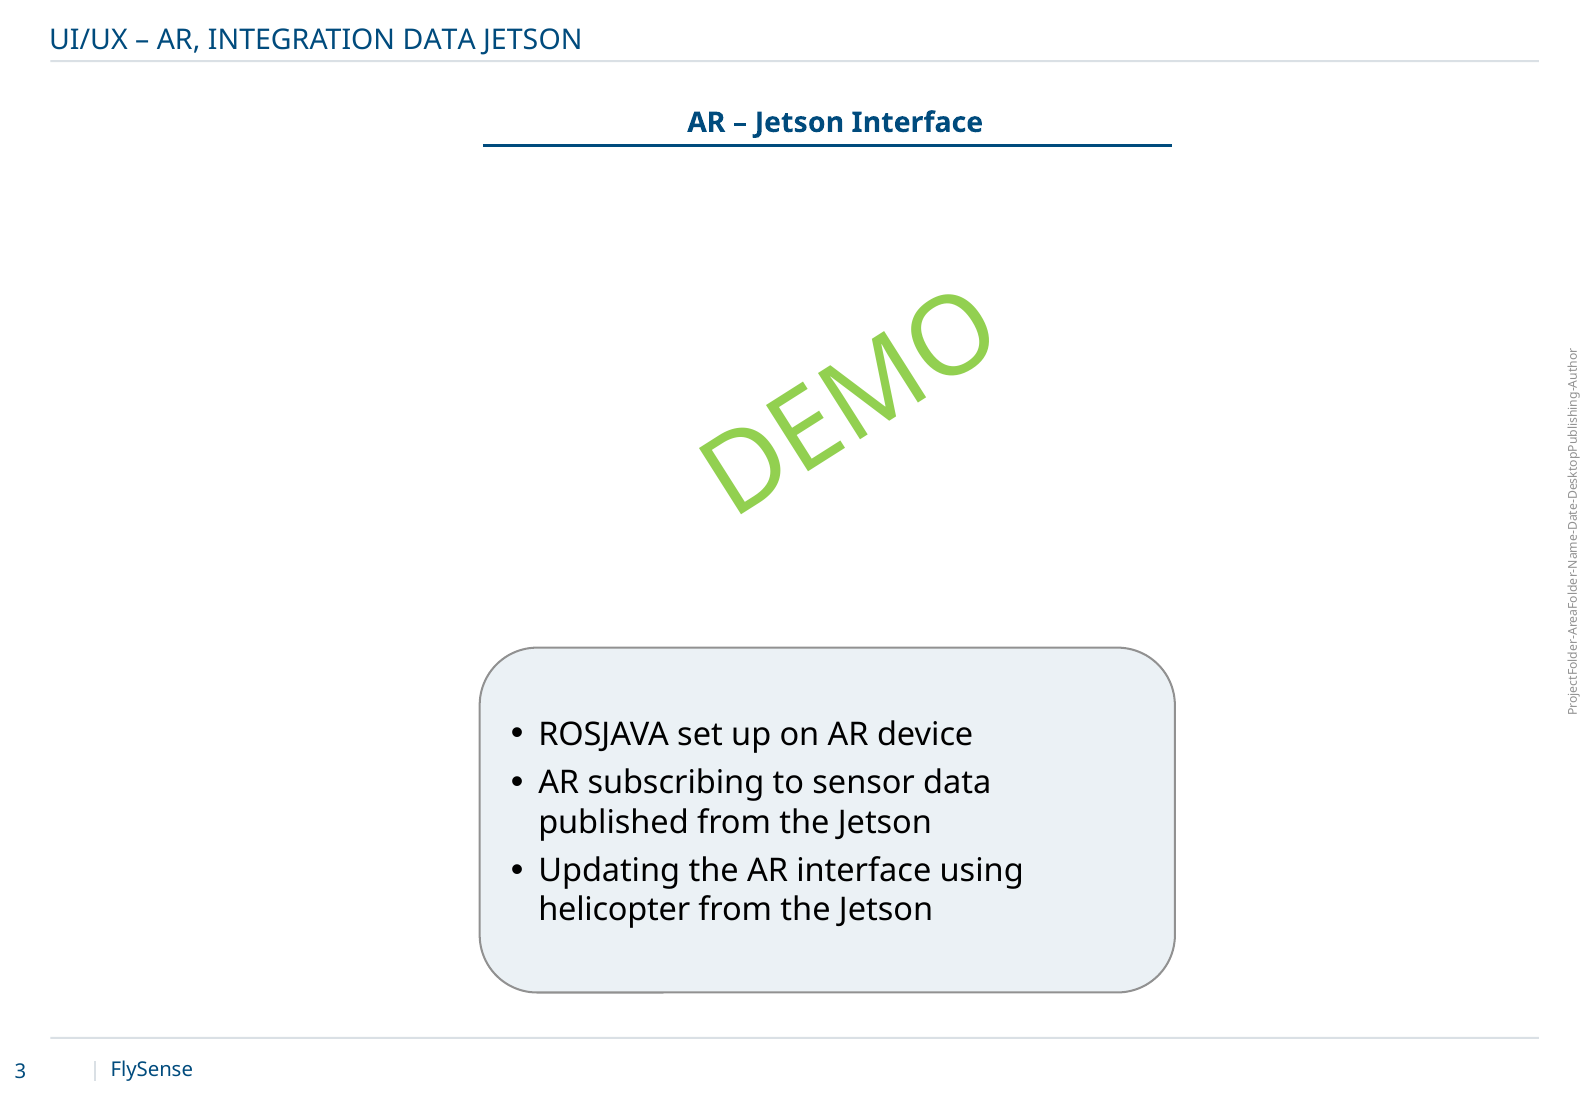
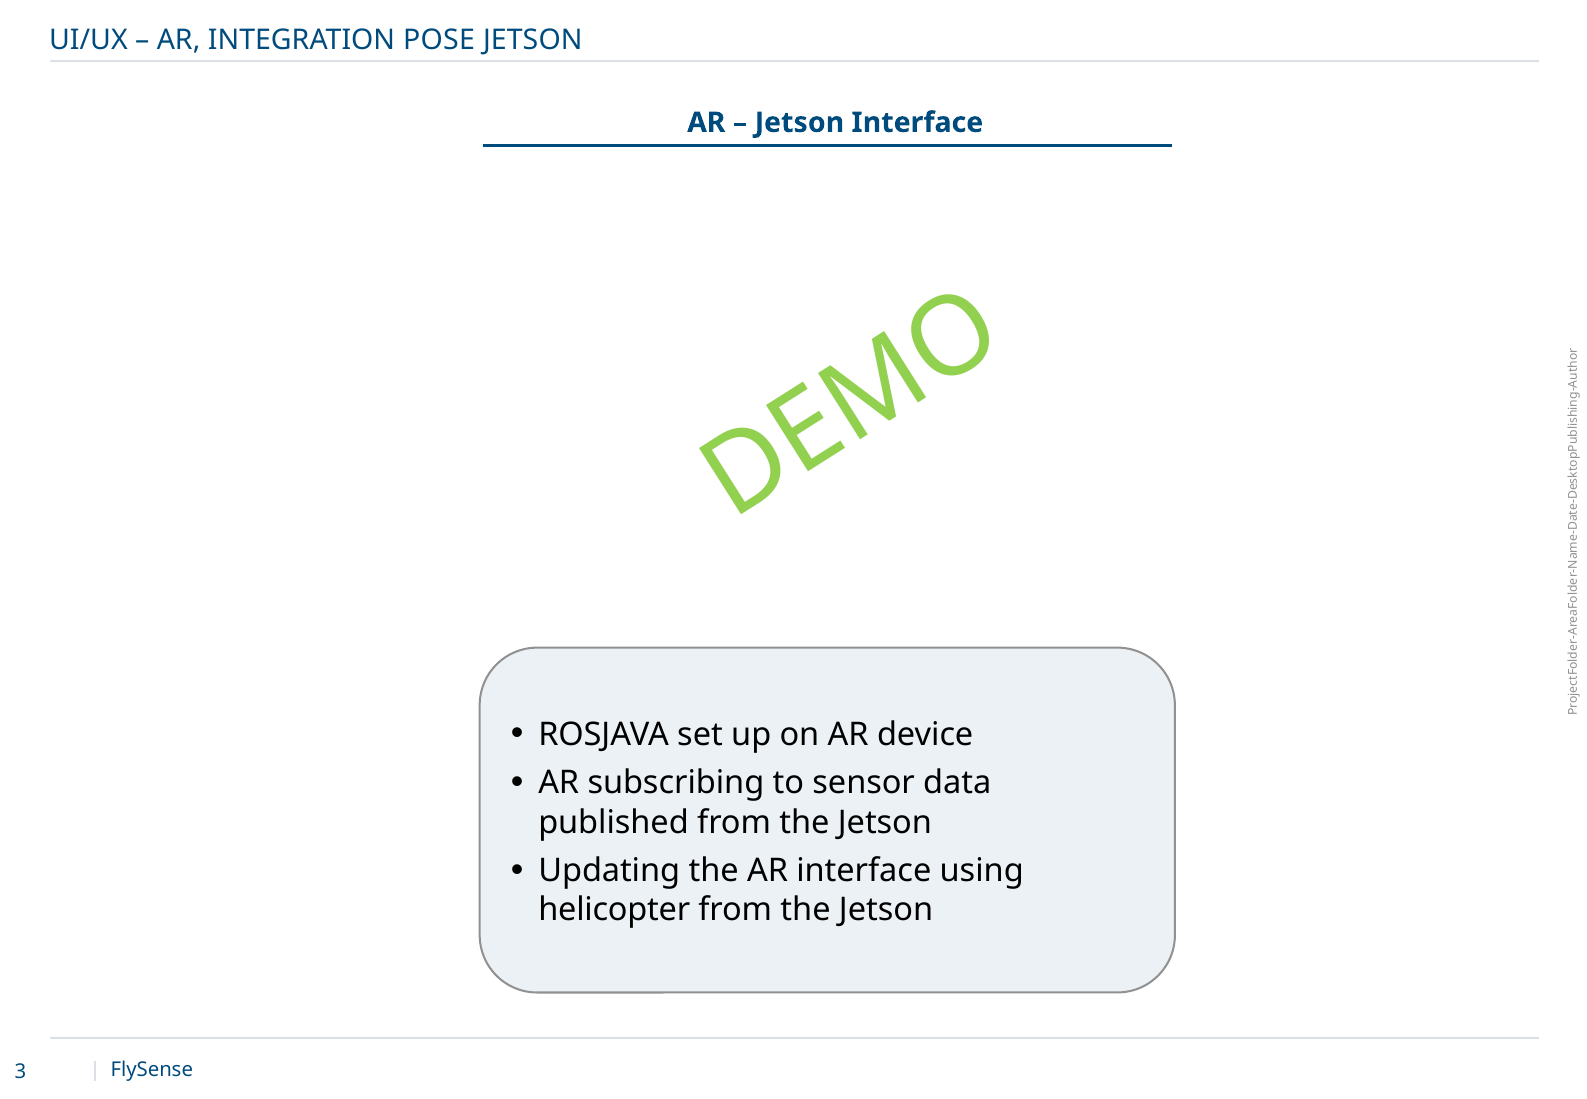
INTEGRATION DATA: DATA -> POSE (439, 40)
